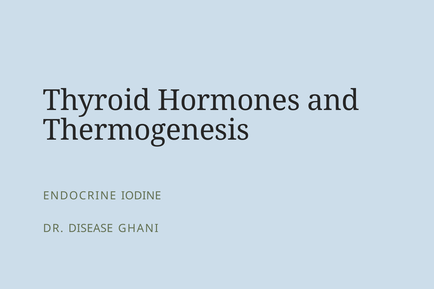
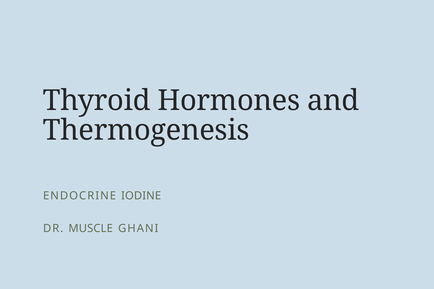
DISEASE: DISEASE -> MUSCLE (91, 229)
